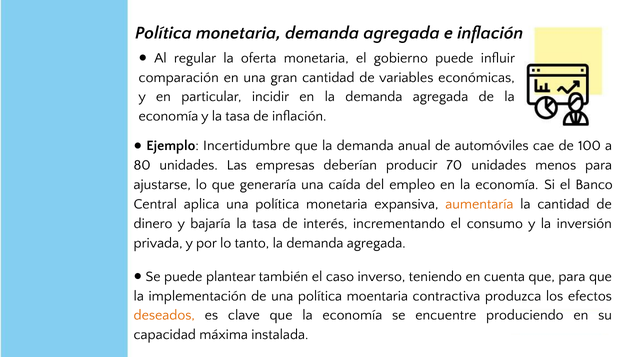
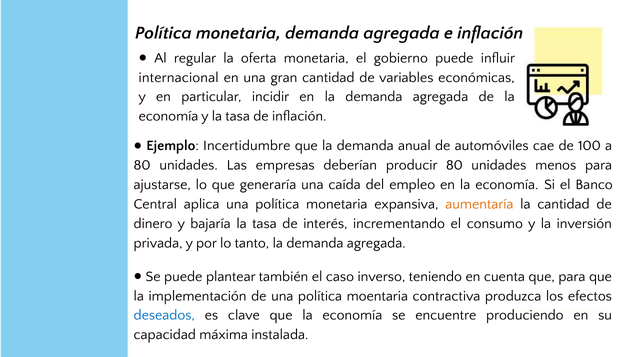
comparación: comparación -> internacional (179, 77)
producir 70: 70 -> 80 (454, 165)
deseados colour: orange -> blue (164, 315)
